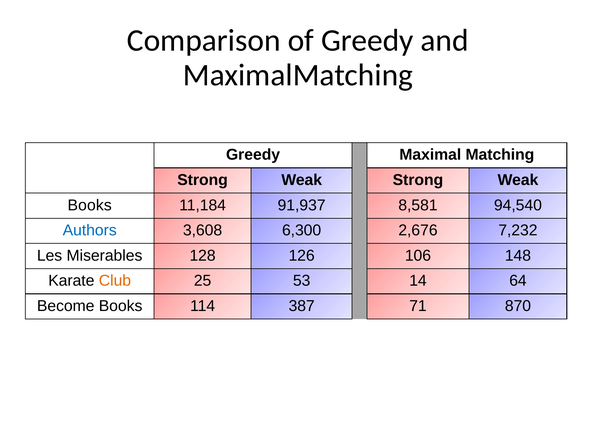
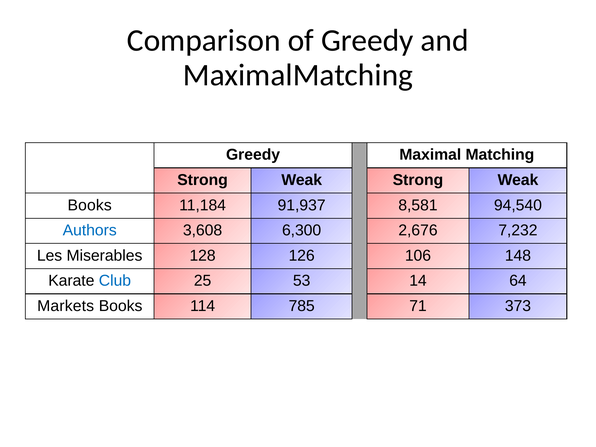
Club colour: orange -> blue (115, 281)
Become: Become -> Markets (66, 306)
387: 387 -> 785 (302, 306)
870: 870 -> 373 (518, 306)
